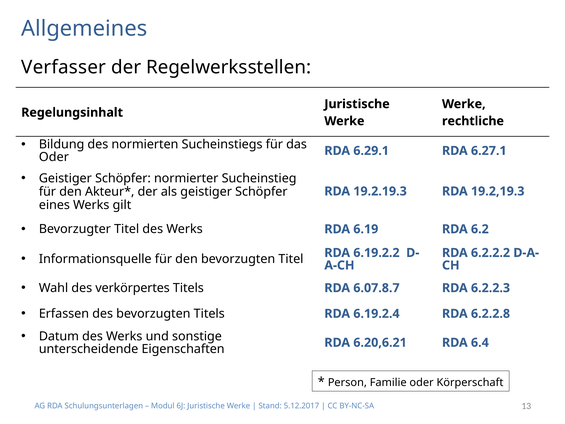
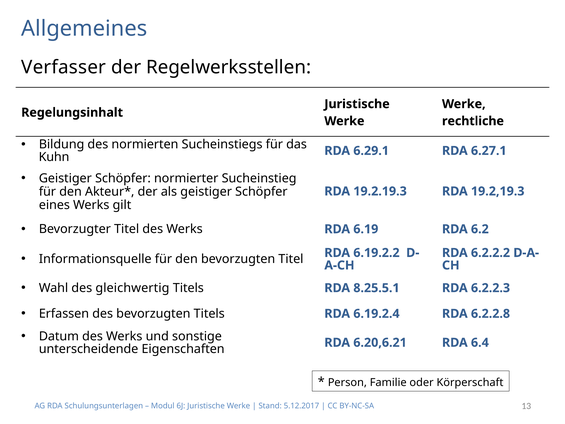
Oder: Oder -> Kuhn (54, 157)
verkörpertes: verkörpertes -> gleichwertig (132, 288)
6.07.8.7: 6.07.8.7 -> 8.25.5.1 (376, 288)
